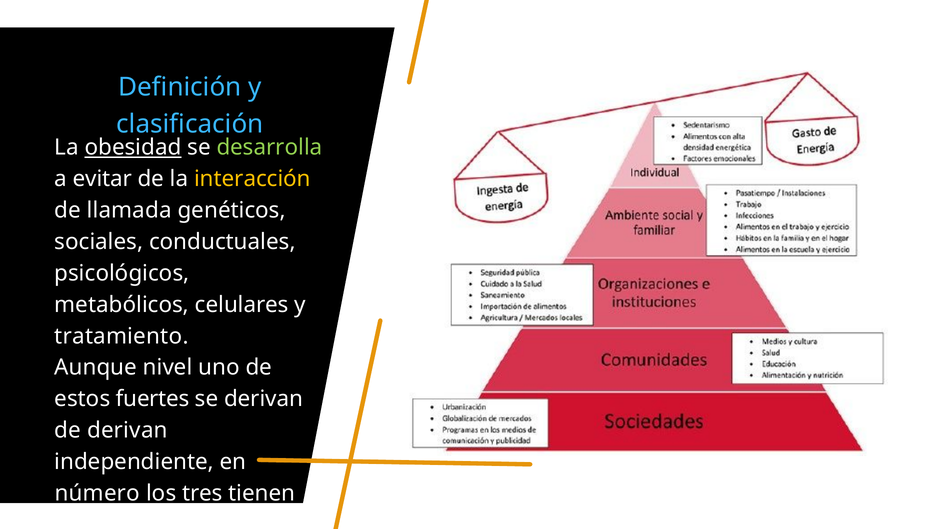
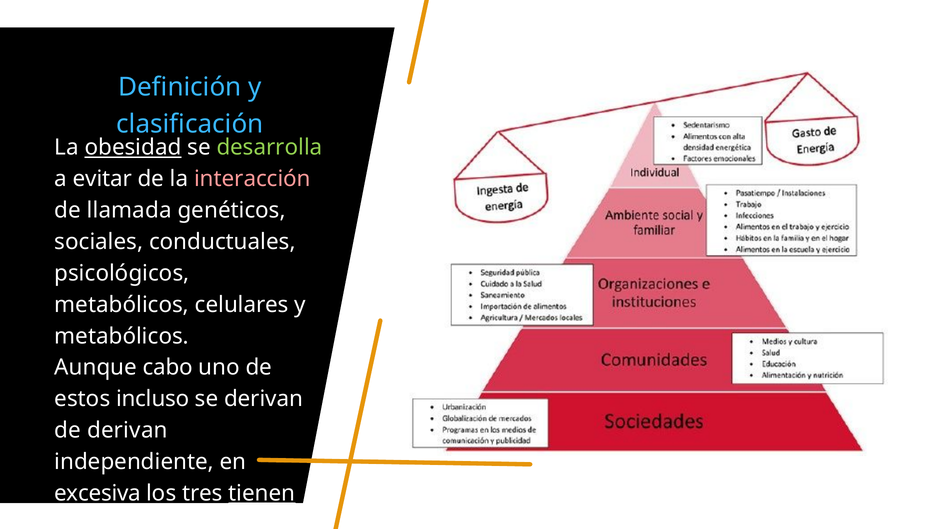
interacción colour: yellow -> pink (252, 179)
tratamiento: tratamiento -> metabólicos (122, 336)
Aunque nivel: nivel -> cabo (168, 367)
estos fuertes: fuertes -> incluso (153, 399)
número: número -> excesiva (98, 493)
tienen underline: none -> present (262, 493)
